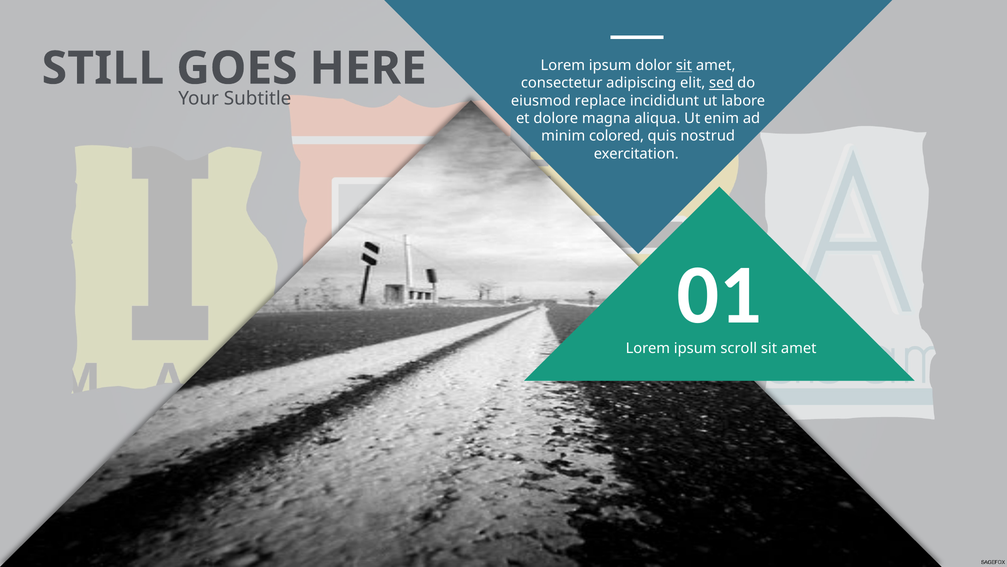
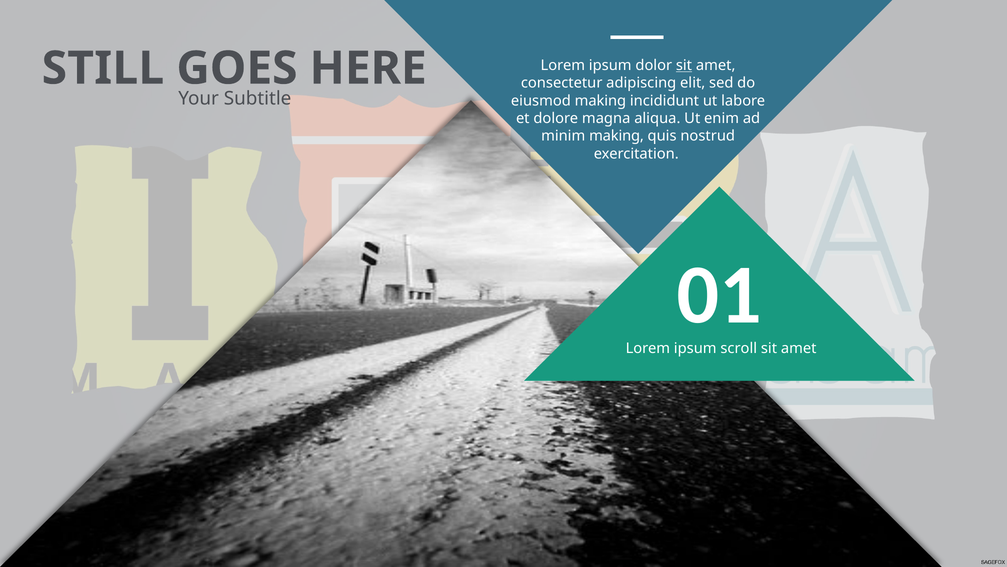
sed underline: present -> none (721, 83)
eiusmod replace: replace -> making (600, 101)
minim colored: colored -> making (617, 136)
